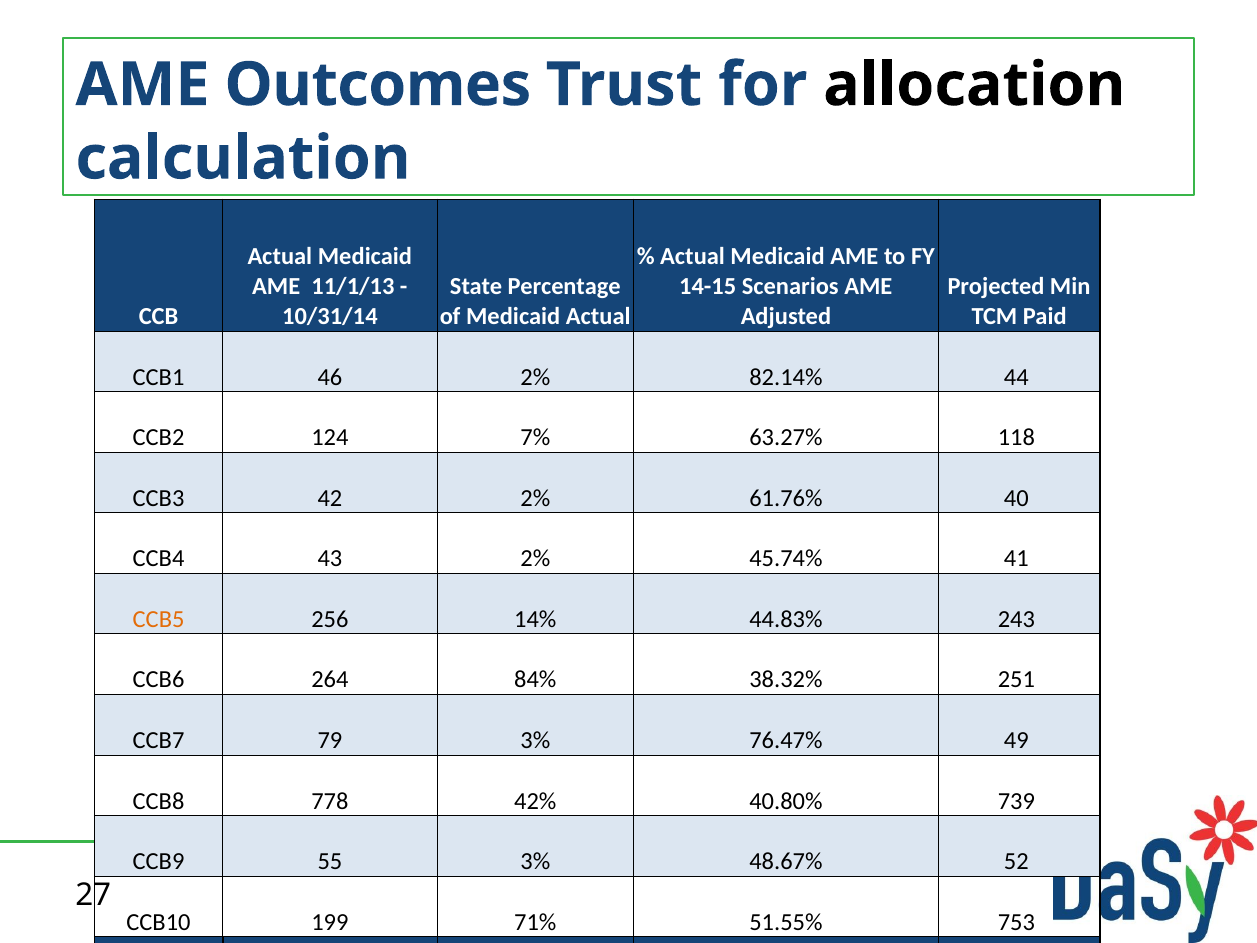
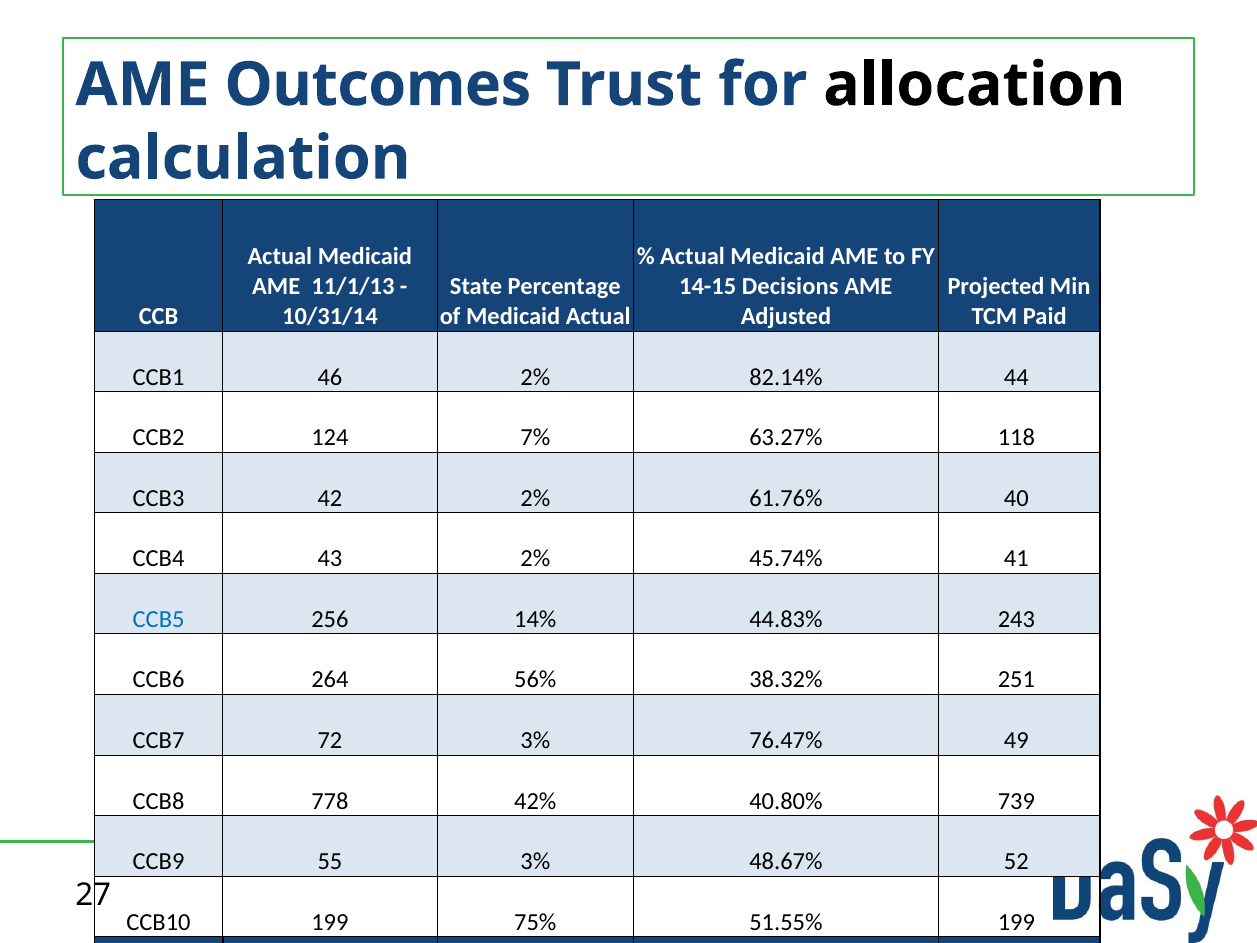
Scenarios: Scenarios -> Decisions (790, 287)
CCB5 colour: orange -> blue (159, 619)
84%: 84% -> 56% (535, 680)
79: 79 -> 72 (330, 740)
71%: 71% -> 75% (535, 922)
51.55% 753: 753 -> 199 (1016, 922)
